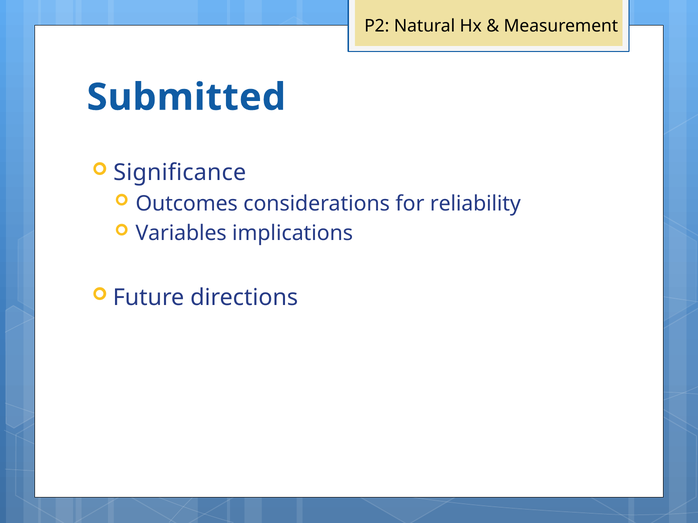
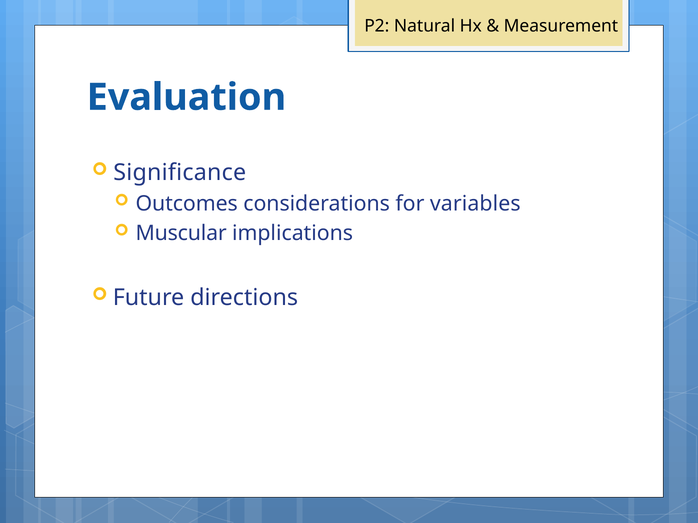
Submitted: Submitted -> Evaluation (186, 97)
reliability: reliability -> variables (475, 204)
Variables: Variables -> Muscular (181, 234)
